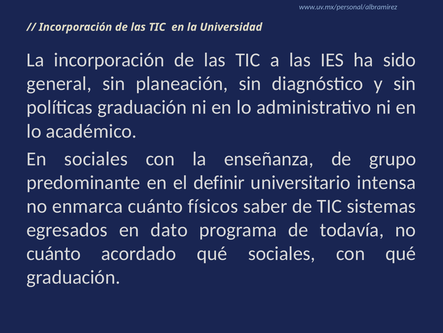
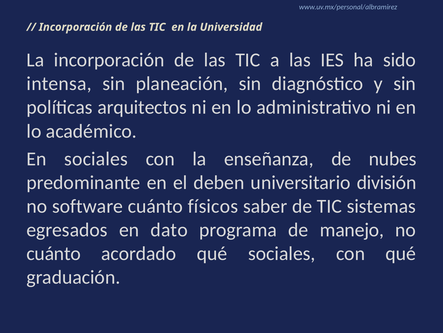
general: general -> intensa (59, 84)
políticas graduación: graduación -> arquitectos (142, 107)
grupo: grupo -> nubes (393, 158)
definir: definir -> deben (219, 182)
intensa: intensa -> división (387, 182)
enmarca: enmarca -> software (88, 206)
todavía: todavía -> manejo (352, 229)
